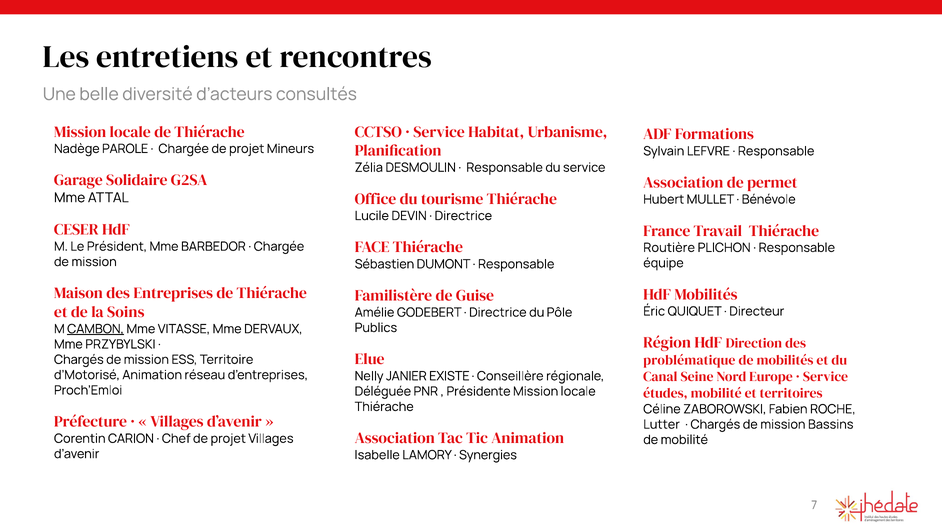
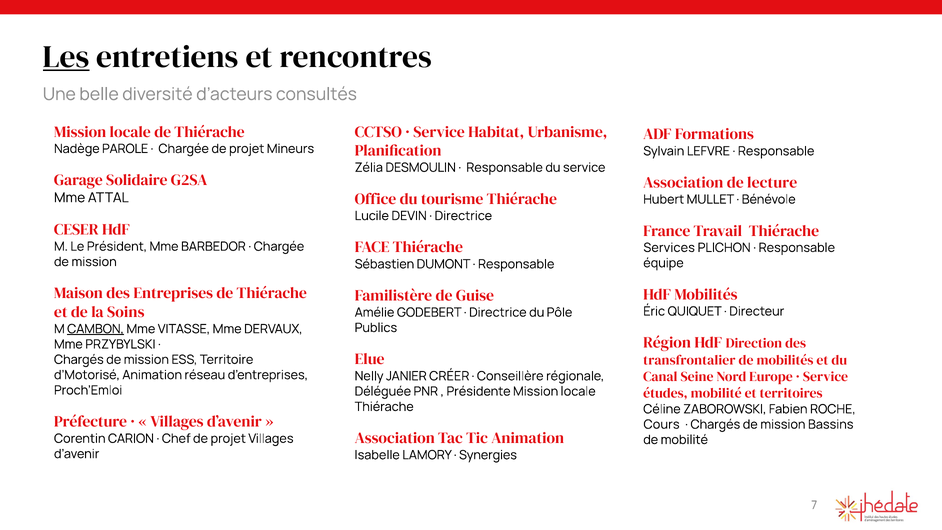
Les underline: none -> present (66, 57)
permet: permet -> lecture (772, 182)
Routière: Routière -> Services (669, 248)
problématique: problématique -> transfrontalier (689, 360)
EXISTE: EXISTE -> CRÉER (449, 376)
Lutter: Lutter -> Cours (662, 424)
